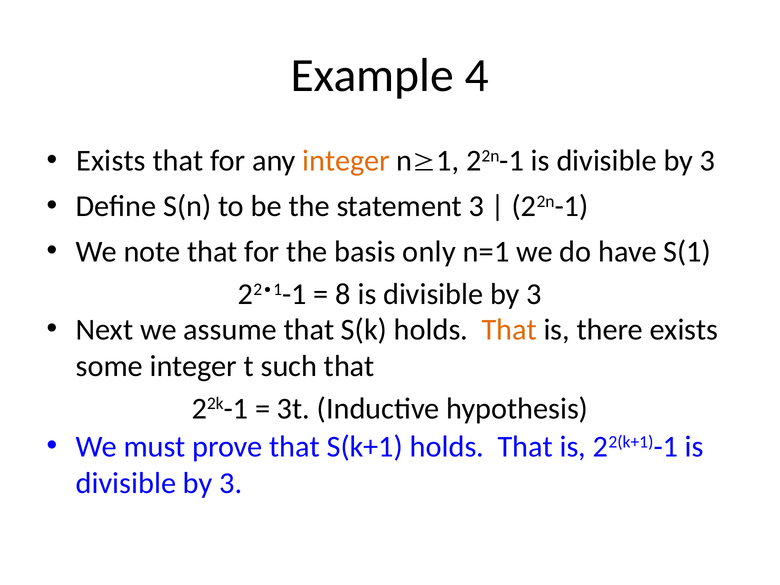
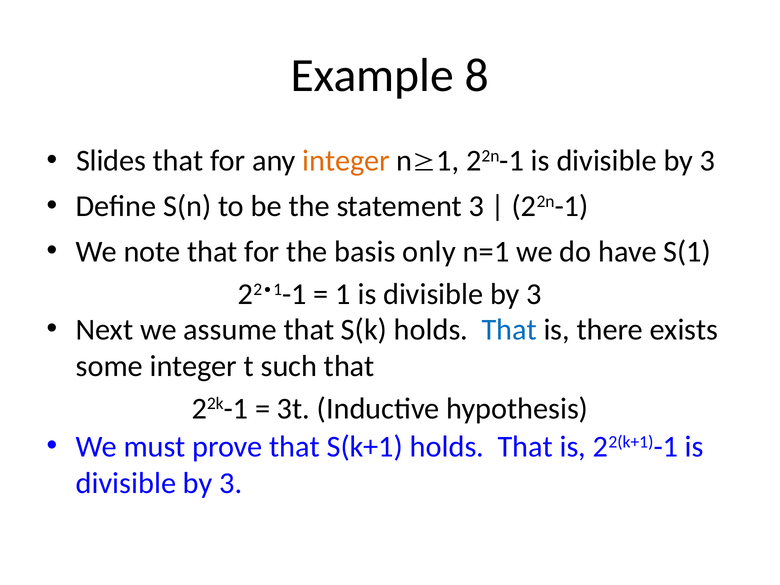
4: 4 -> 8 (477, 76)
Exists: Exists -> Slides (111, 161)
8: 8 -> 1 (343, 294)
That colour: orange -> blue (509, 330)
